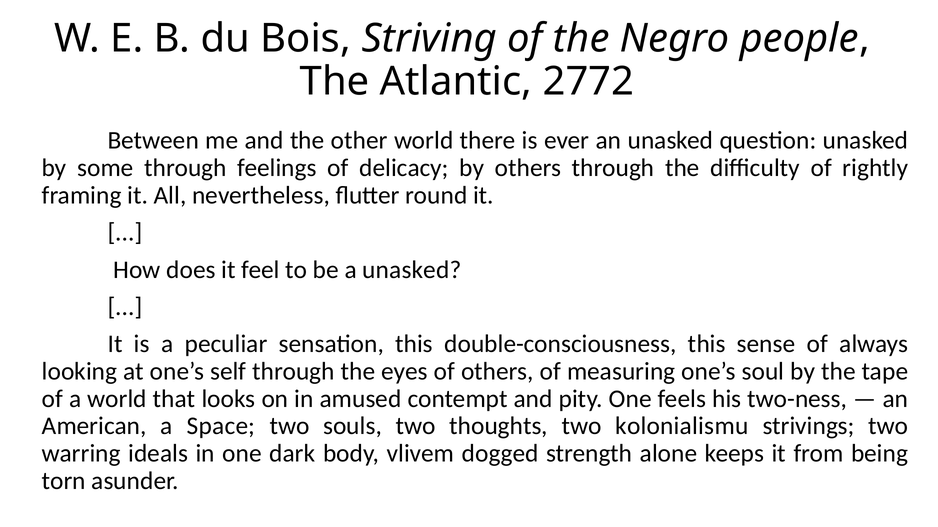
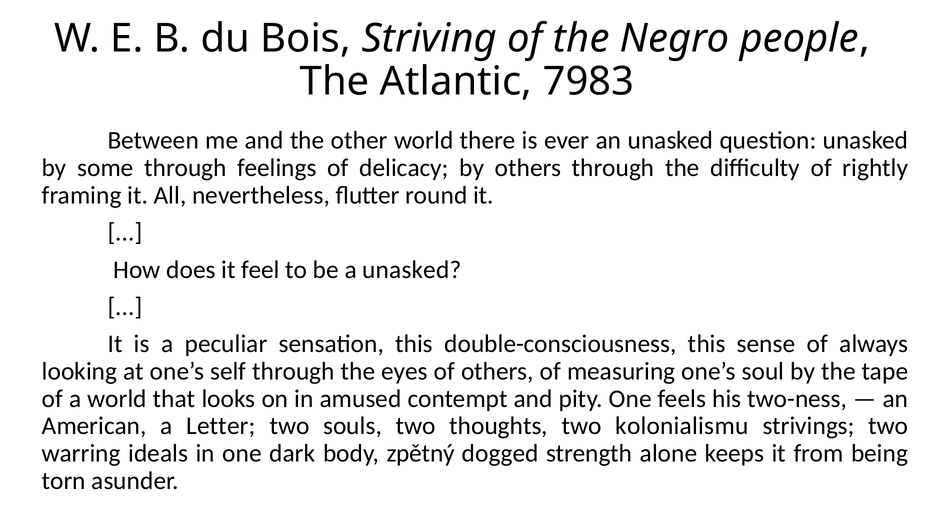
2772: 2772 -> 7983 (588, 82)
Space: Space -> Letter (221, 427)
vlivem: vlivem -> zpětný (421, 454)
